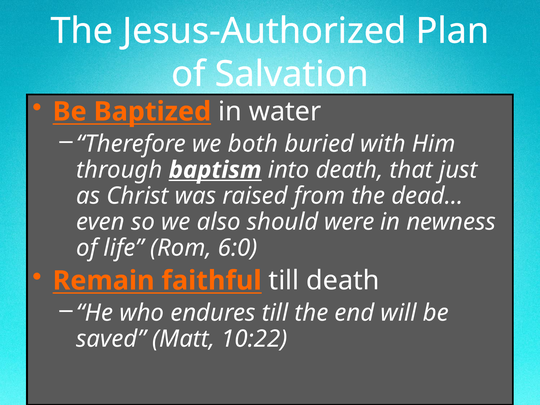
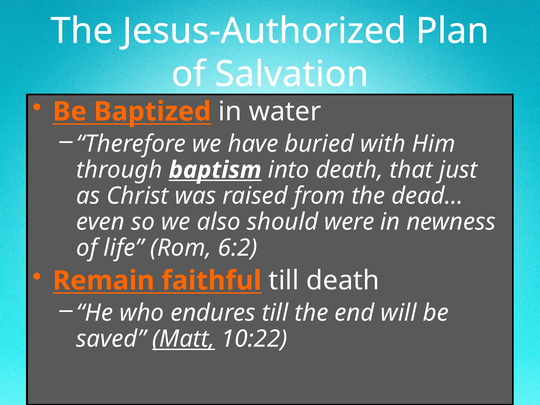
both: both -> have (253, 144)
6:0: 6:0 -> 6:2 (238, 248)
Matt underline: none -> present (184, 339)
